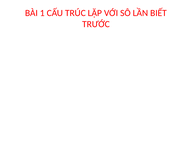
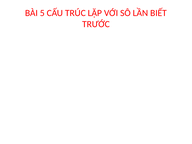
1: 1 -> 5 (42, 13)
